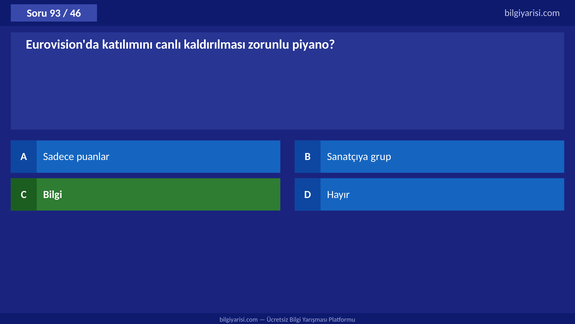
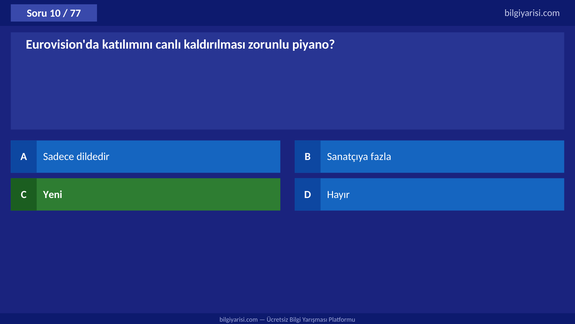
93: 93 -> 10 (55, 13)
46: 46 -> 77 (75, 13)
puanlar: puanlar -> dildedir (93, 156)
grup: grup -> fazla (381, 156)
C Bilgi: Bilgi -> Yeni (53, 194)
